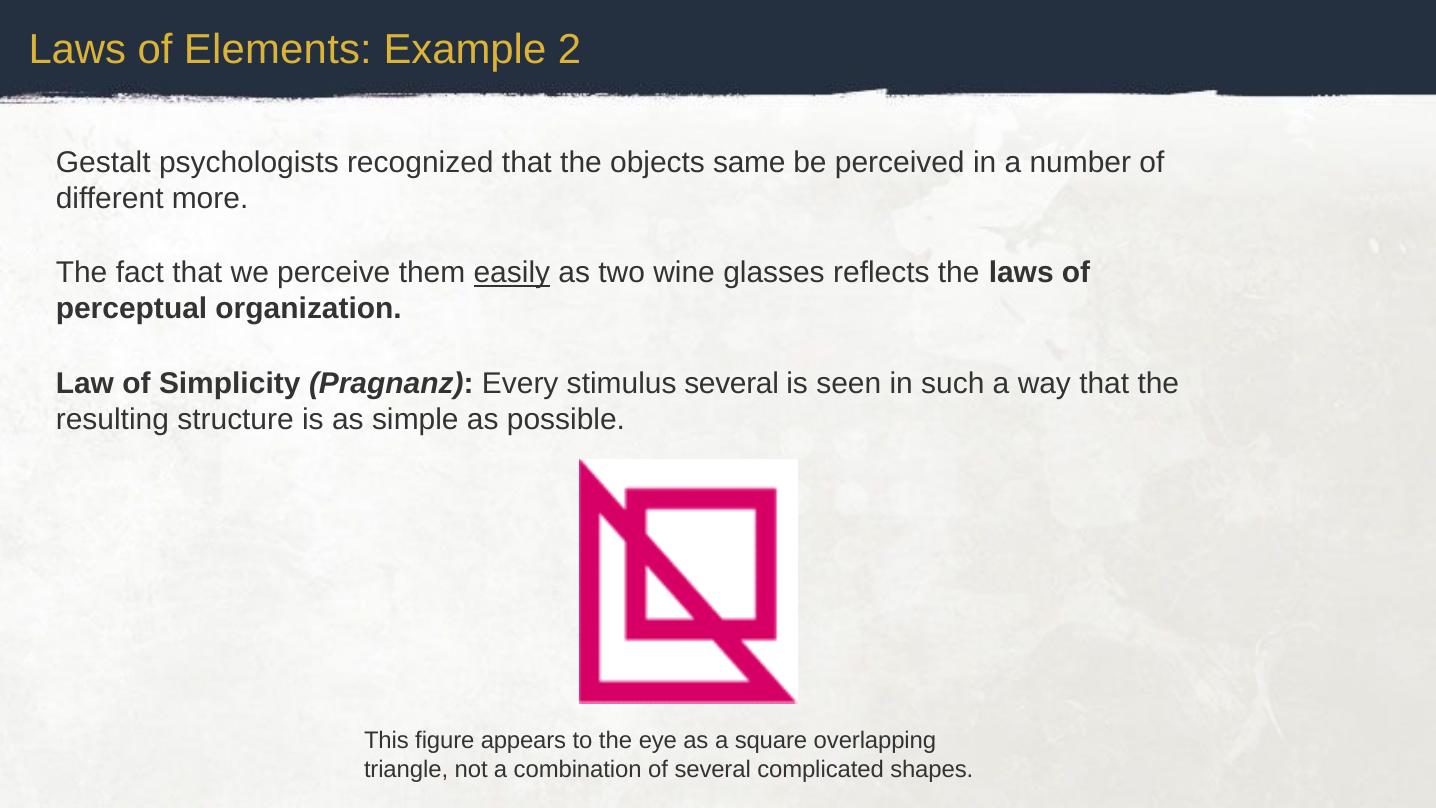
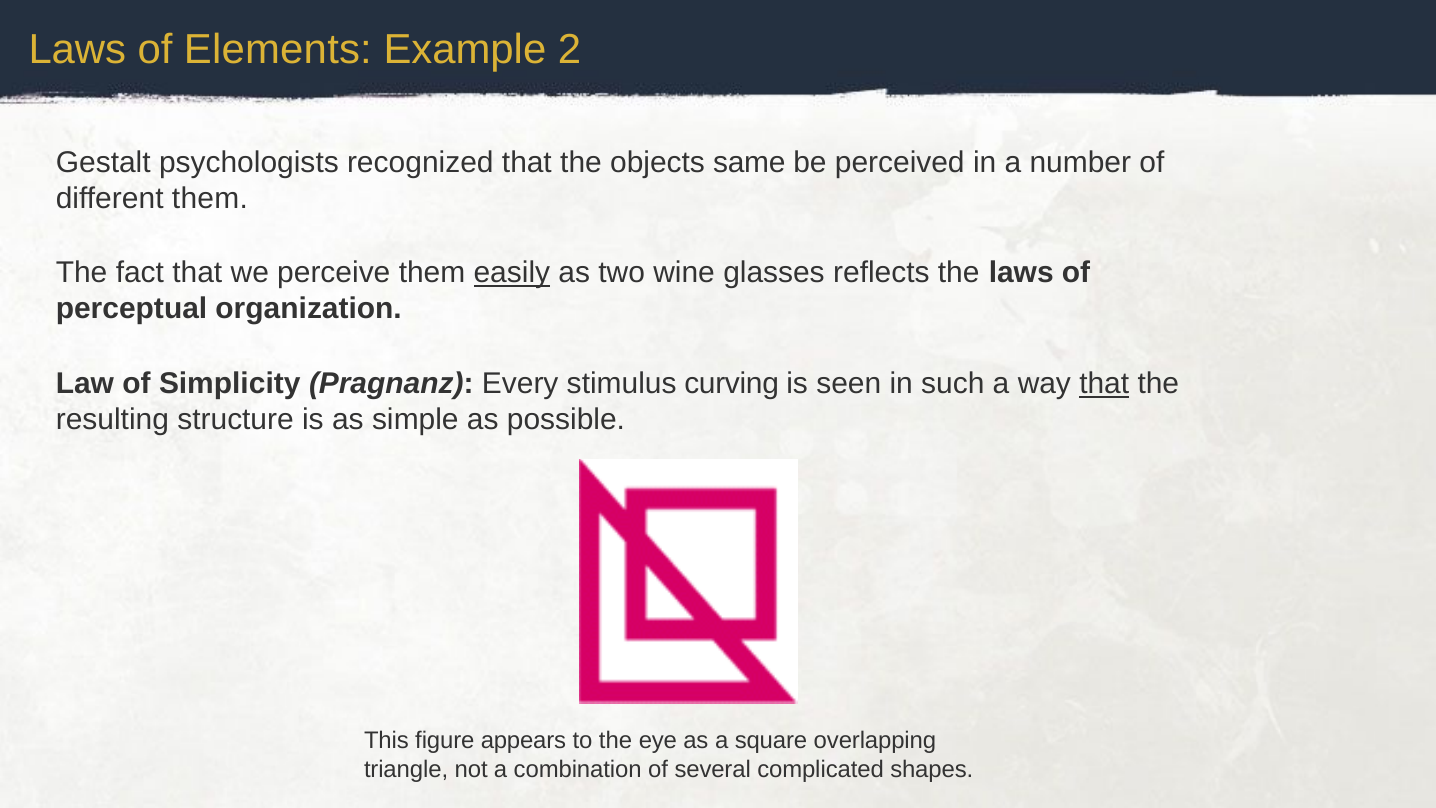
different more: more -> them (210, 198)
stimulus several: several -> curving (732, 384)
that underline: none -> present (1104, 384)
